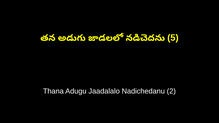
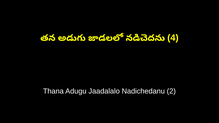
5: 5 -> 4 (173, 38)
